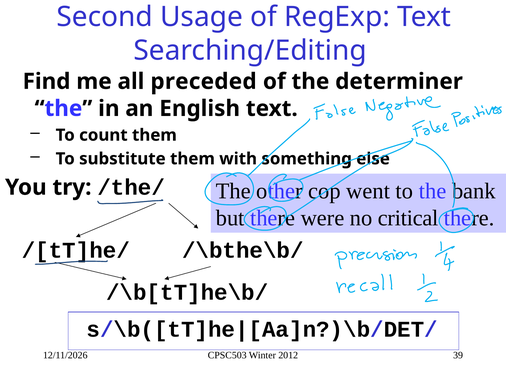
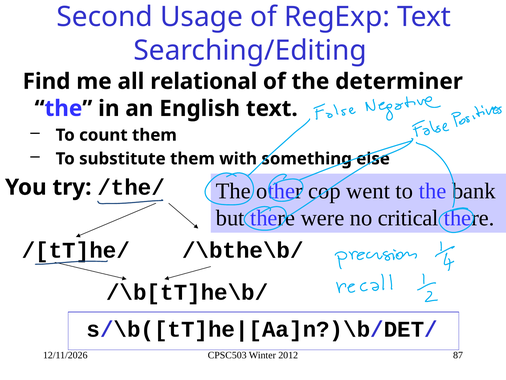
preceded: preceded -> relational (204, 81)
39: 39 -> 87 (458, 355)
